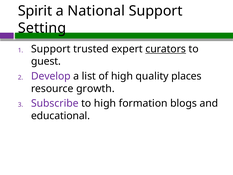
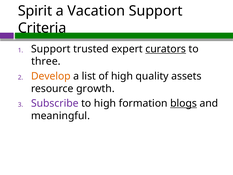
National: National -> Vacation (96, 11)
Setting: Setting -> Criteria (42, 28)
guest: guest -> three (46, 61)
Develop colour: purple -> orange (51, 76)
places: places -> assets (186, 76)
blogs underline: none -> present (184, 103)
educational: educational -> meaningful (60, 116)
